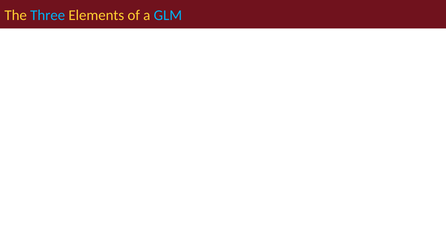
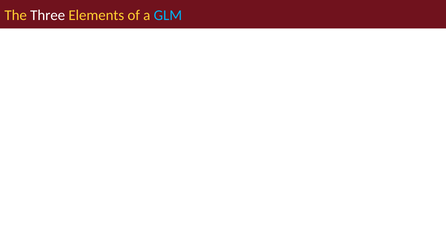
Three colour: light blue -> white (48, 15)
